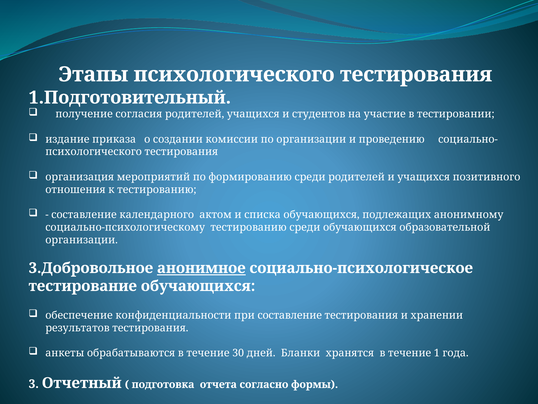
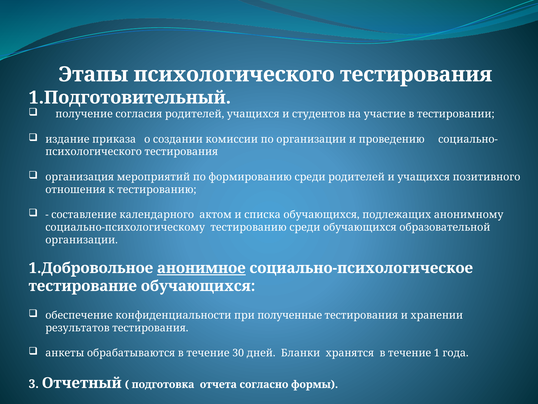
3.Добровольное: 3.Добровольное -> 1.Добровольное (91, 268)
при составление: составление -> полученные (290, 315)
